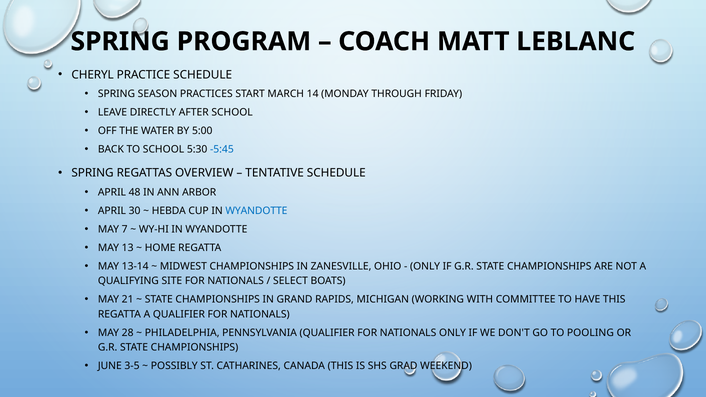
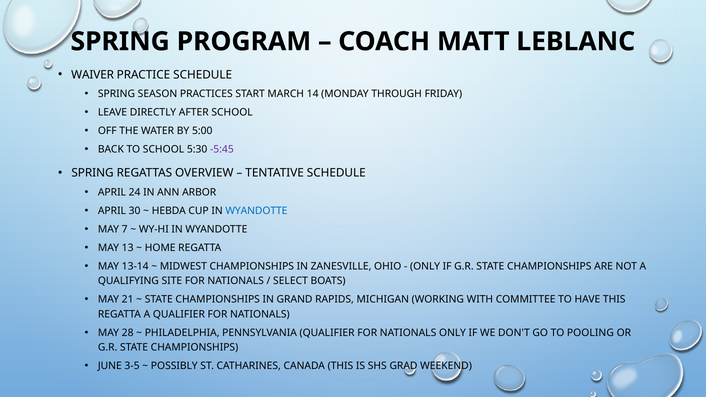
CHERYL: CHERYL -> WAIVER (93, 75)
-5:45 colour: blue -> purple (222, 150)
48: 48 -> 24 (135, 192)
